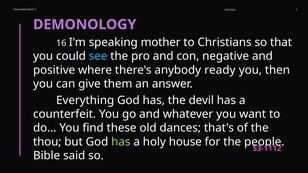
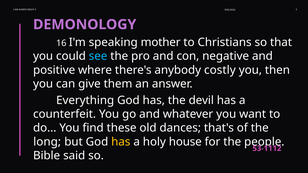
ready: ready -> costly (220, 70)
thou: thou -> long (47, 142)
has colour: light green -> yellow (121, 142)
